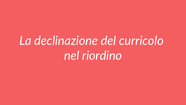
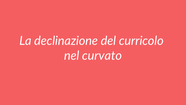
riordino: riordino -> curvato (102, 56)
